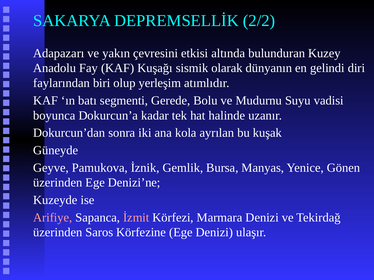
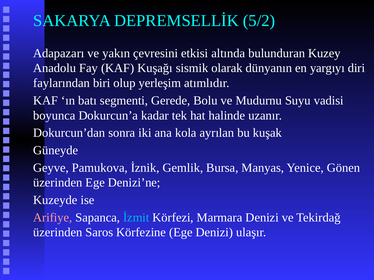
2/2: 2/2 -> 5/2 (259, 21)
gelindi: gelindi -> yargıyı (327, 68)
İzmit colour: pink -> light blue (136, 218)
